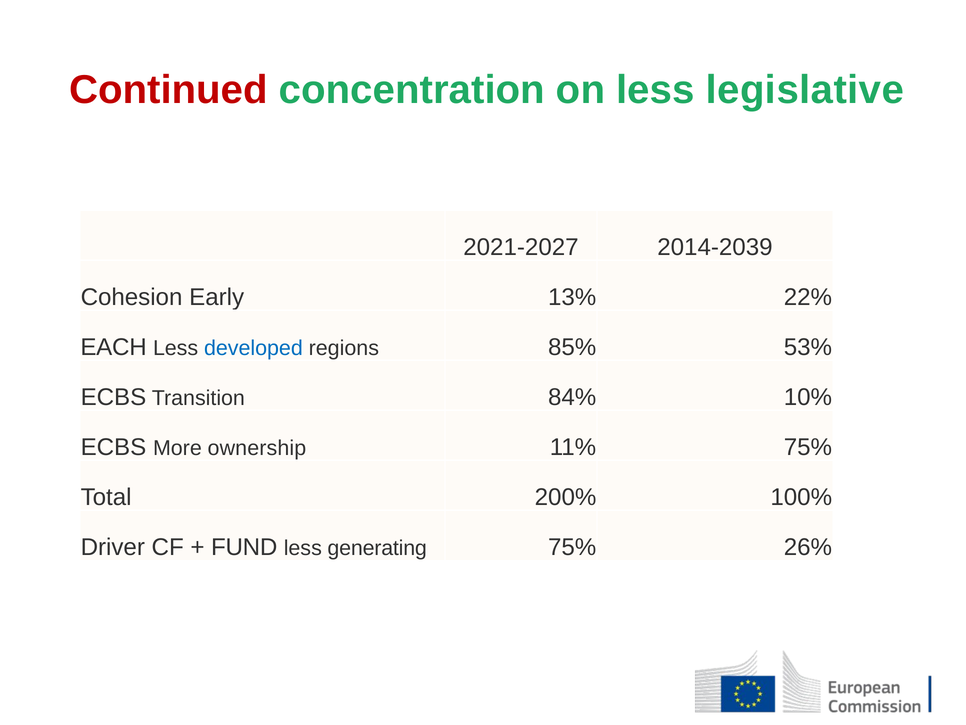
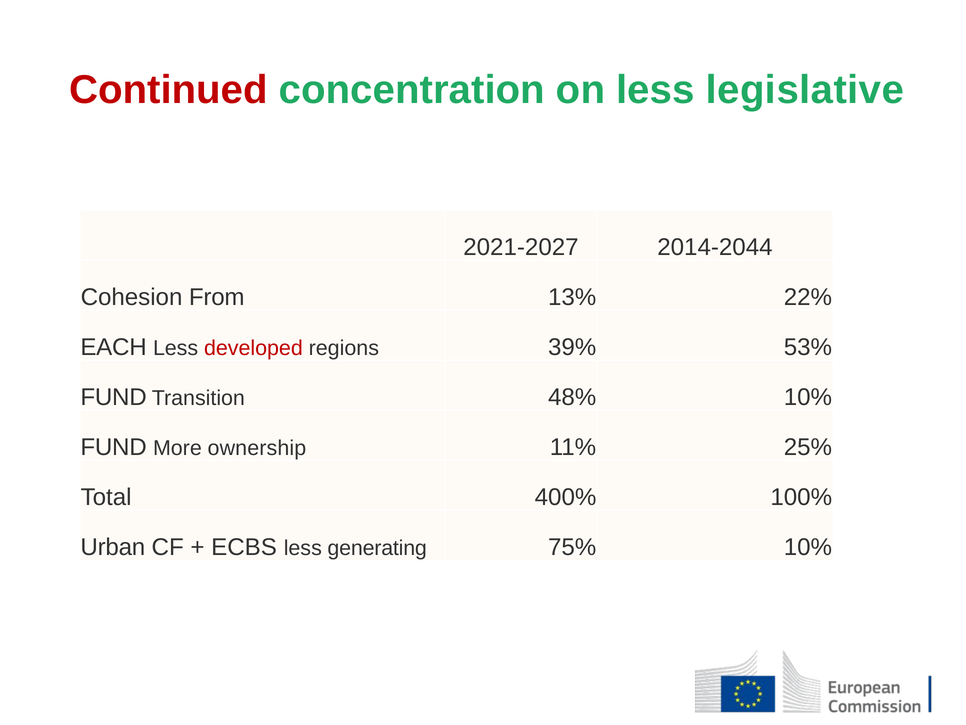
2014-2039: 2014-2039 -> 2014-2044 (715, 247)
Early: Early -> From (217, 297)
developed colour: blue -> red (253, 348)
85%: 85% -> 39% (572, 347)
ECBS: ECBS -> FUND (114, 397)
84%: 84% -> 48% (572, 397)
ECBS: ECBS -> FUND (114, 447)
11% 75%: 75% -> 25% (808, 447)
200%: 200% -> 400% (566, 497)
Driver: Driver -> Urban (113, 547)
FUND: FUND -> ECBS (244, 547)
75% 26%: 26% -> 10% (808, 547)
